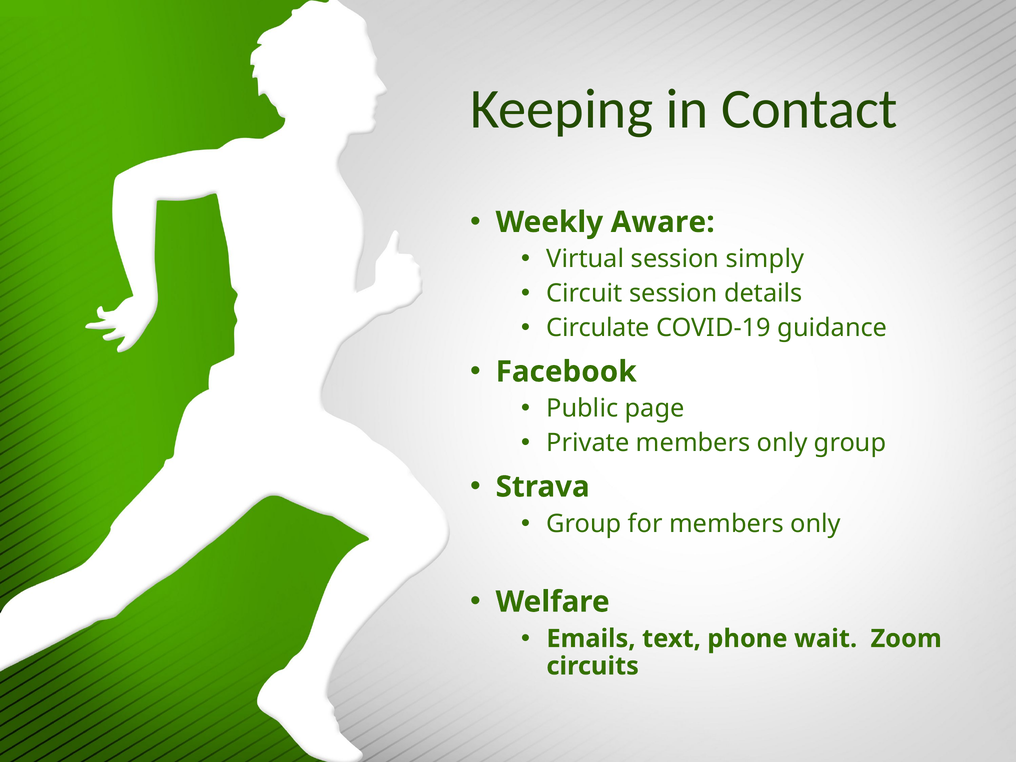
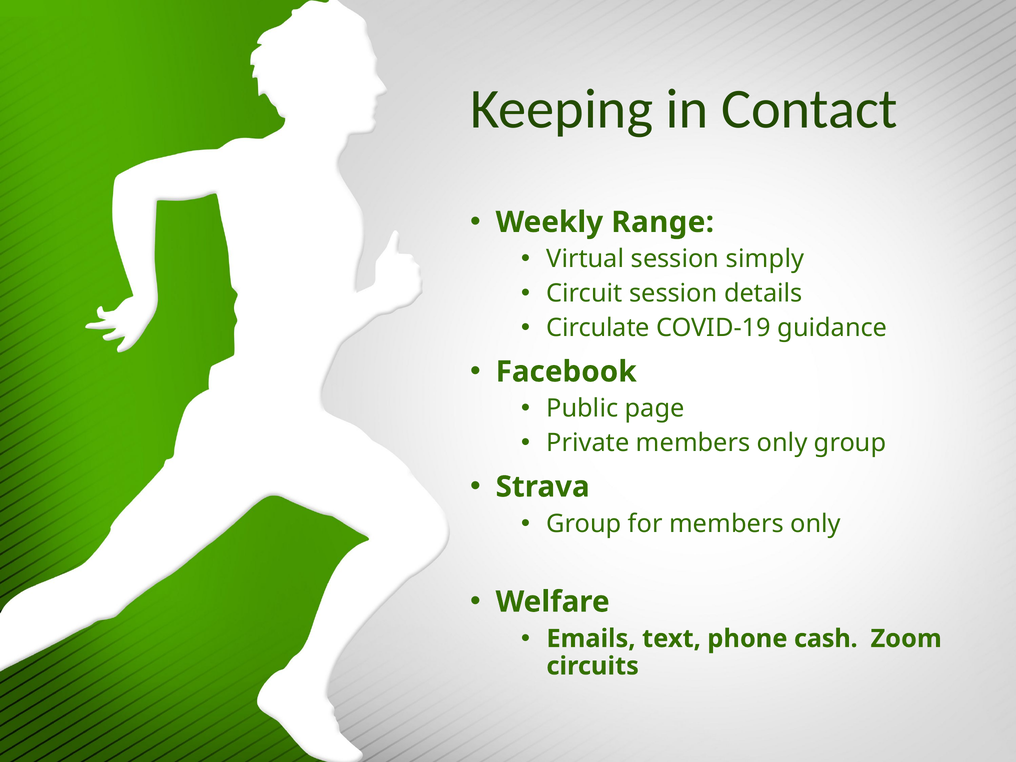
Aware: Aware -> Range (663, 222)
wait: wait -> cash (826, 639)
